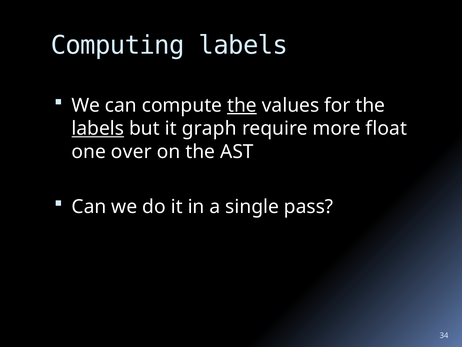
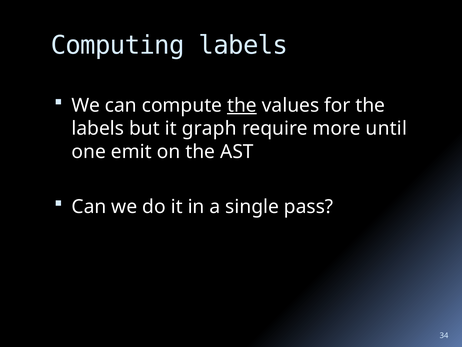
labels underline: present -> none (98, 128)
float: float -> until (386, 128)
over: over -> emit (131, 151)
